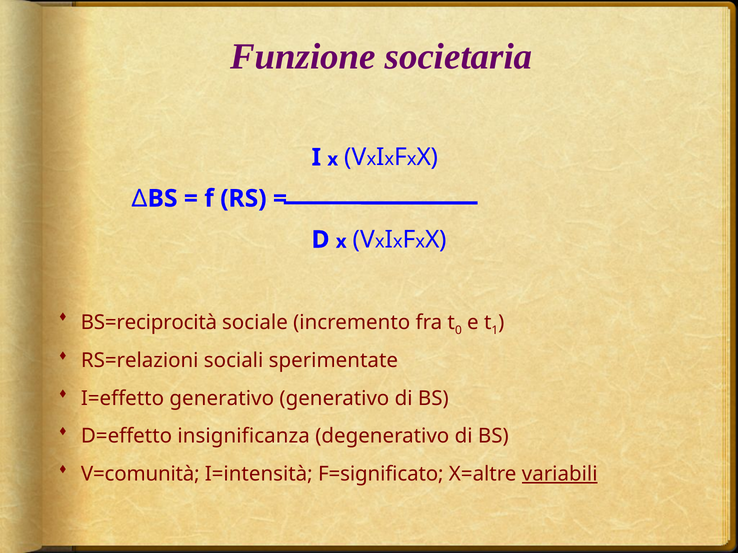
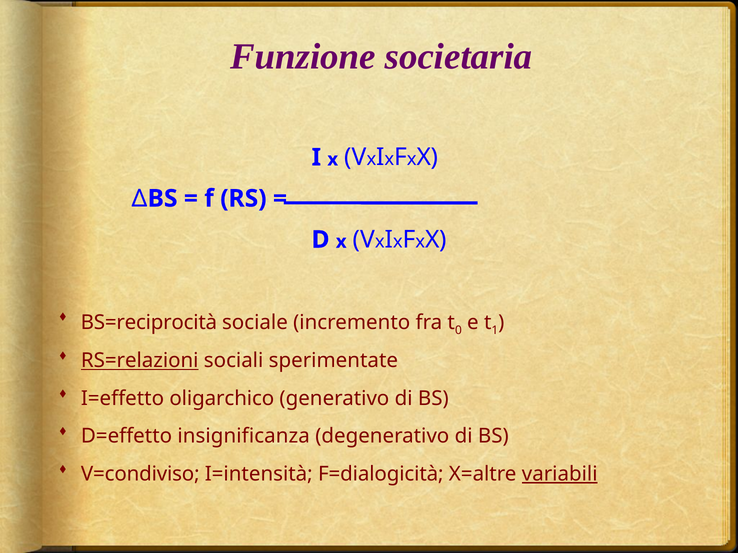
RS=relazioni underline: none -> present (140, 361)
I=effetto generativo: generativo -> oligarchico (222, 399)
V=comunità: V=comunità -> V=condiviso (140, 474)
F=significato: F=significato -> F=dialogicità (381, 474)
